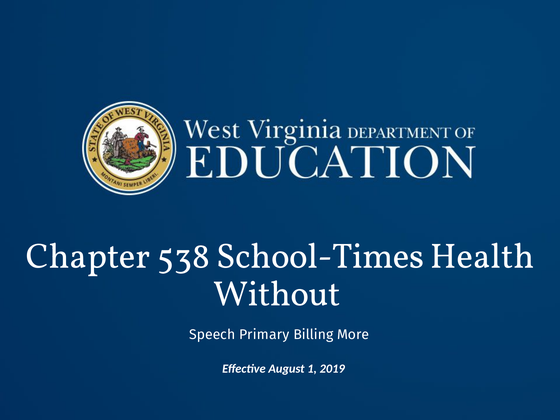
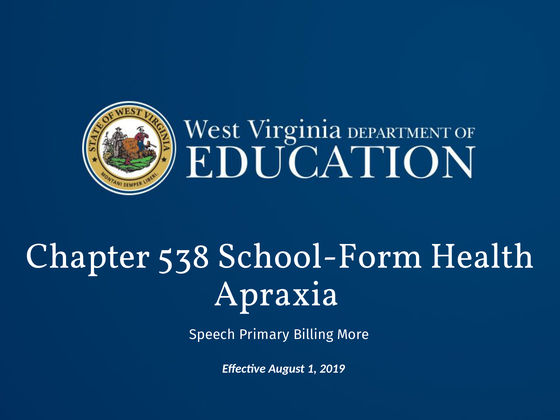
School-Times: School-Times -> School-Form (320, 256)
Without: Without -> Apraxia (276, 294)
